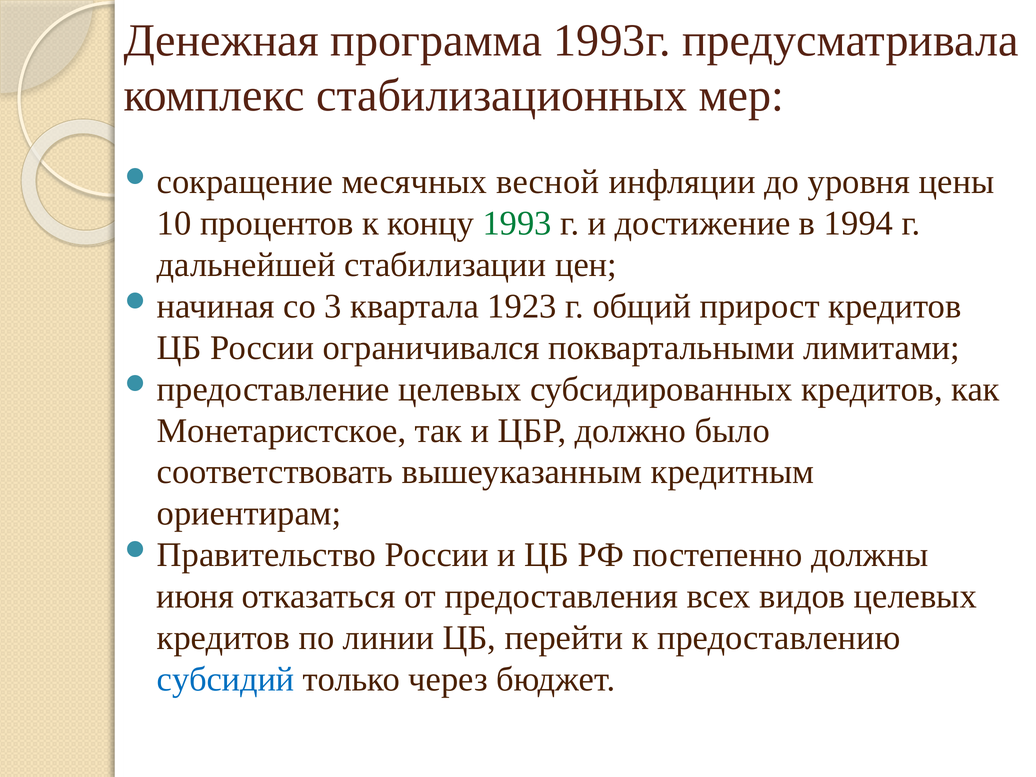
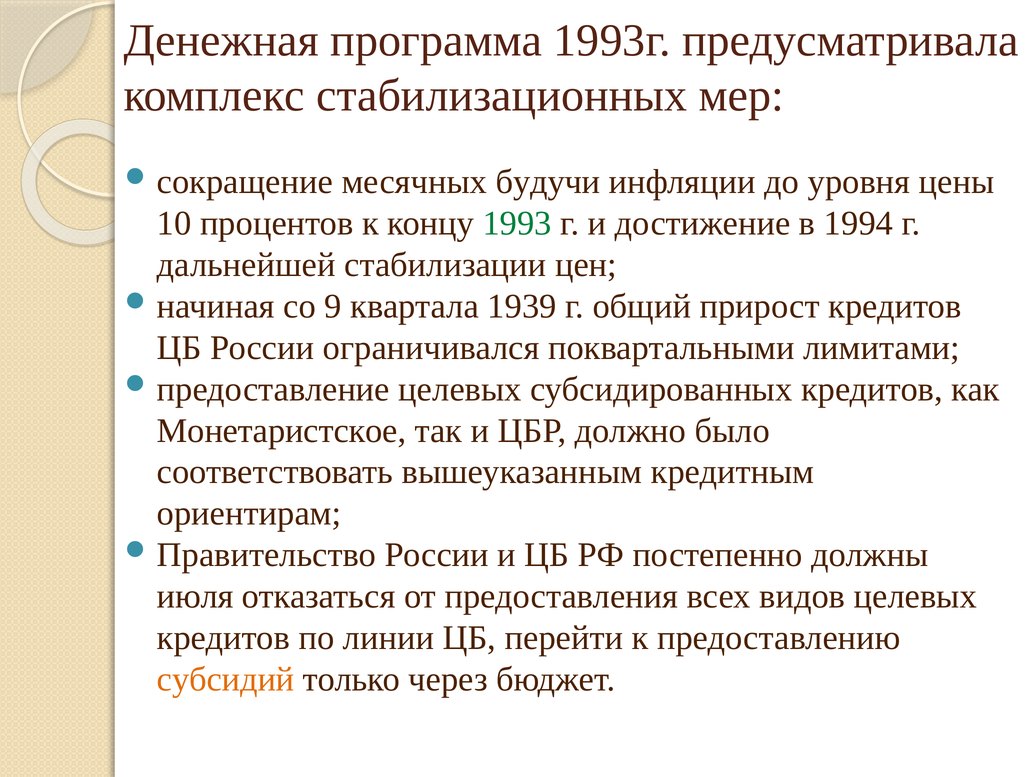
весной: весной -> будучи (548, 182)
3: 3 -> 9 (333, 306)
1923: 1923 -> 1939 (522, 306)
июня: июня -> июля (195, 596)
субсидий colour: blue -> orange (226, 679)
